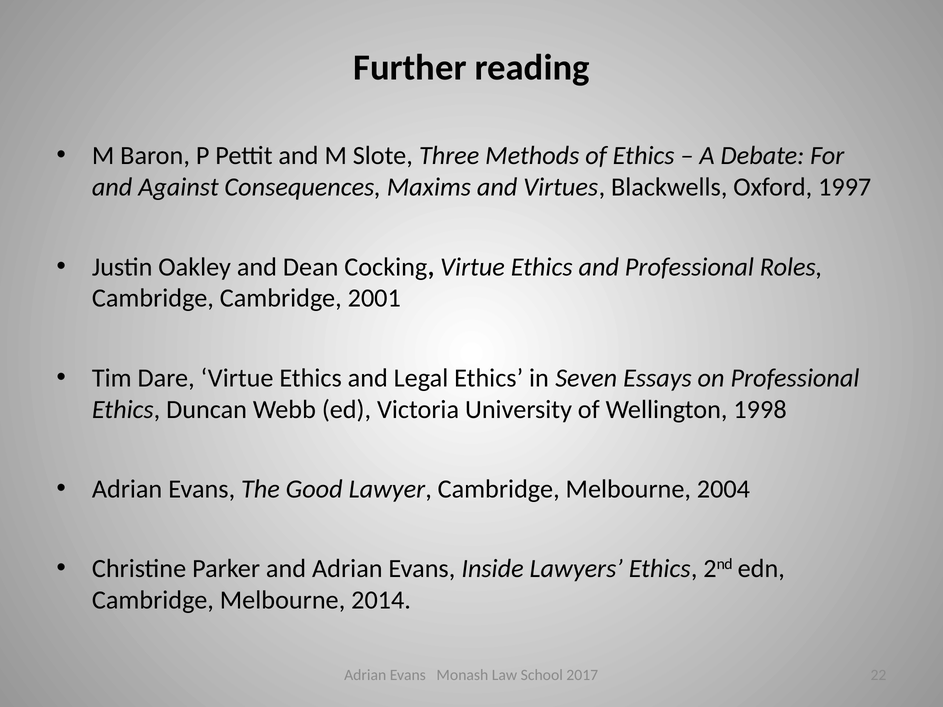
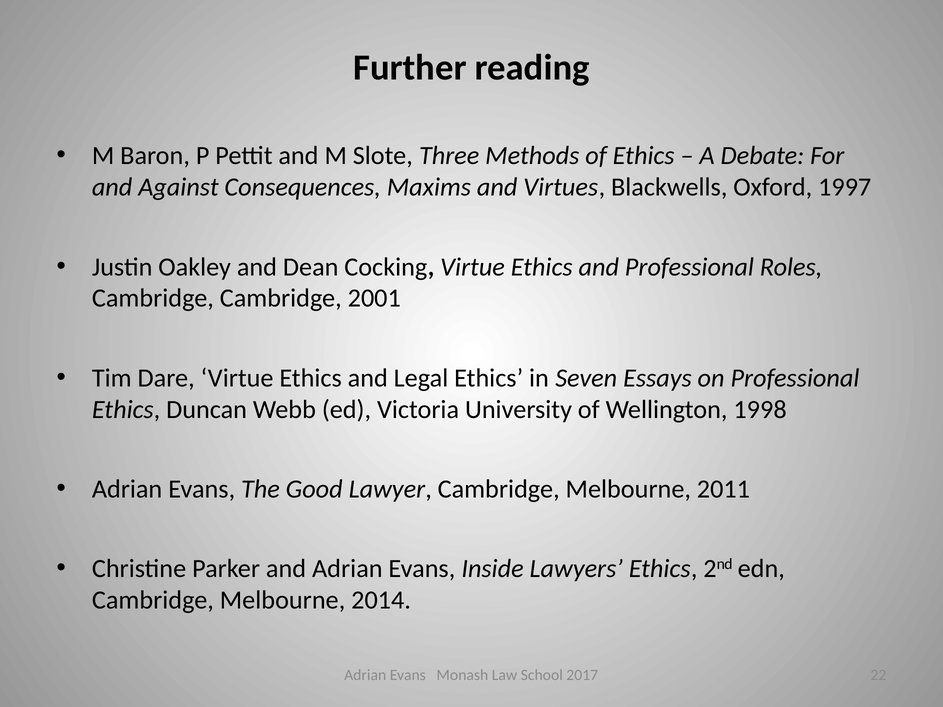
2004: 2004 -> 2011 (723, 489)
